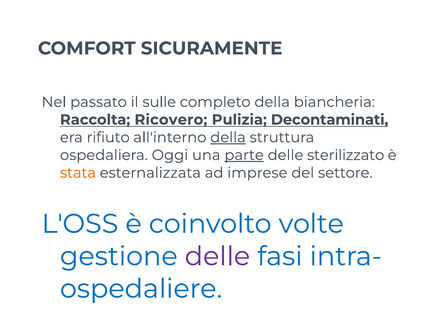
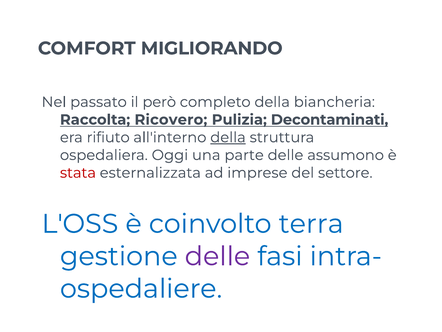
SICURAMENTE: SICURAMENTE -> MIGLIORANDO (212, 48)
sulle: sulle -> però (159, 102)
parte underline: present -> none (244, 155)
sterilizzato: sterilizzato -> assumono (346, 155)
stata colour: orange -> red (78, 173)
volte: volte -> terra (311, 224)
